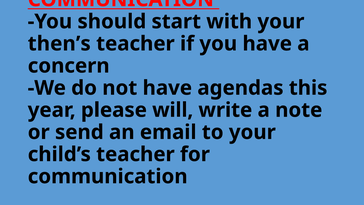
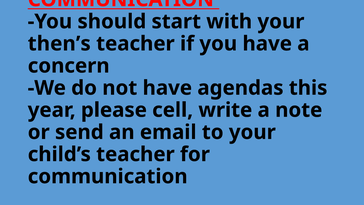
will: will -> cell (173, 110)
